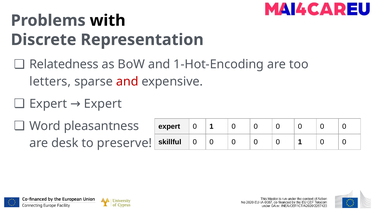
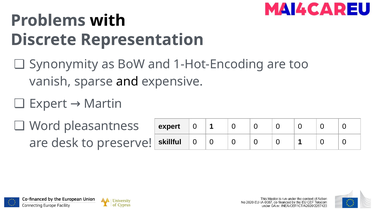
Relatedness: Relatedness -> Synonymity (64, 64)
letters: letters -> vanish (50, 82)
and colour: red -> black (127, 82)
Expert Expert: Expert -> Martin (103, 104)
